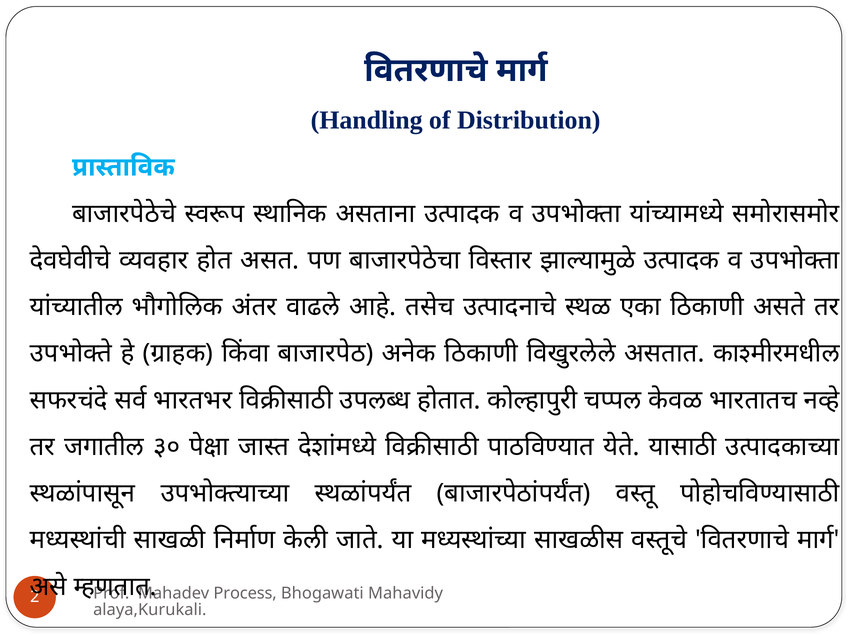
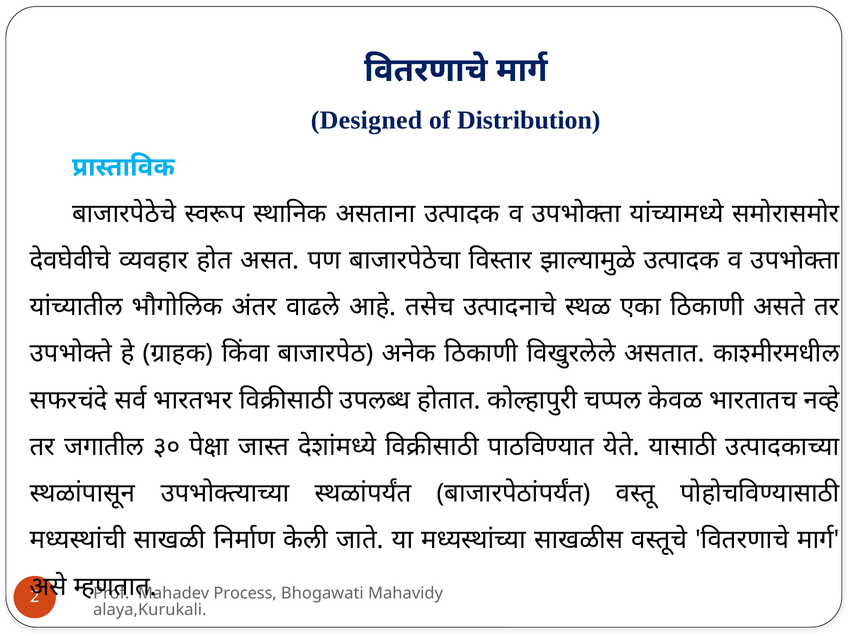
Handling: Handling -> Designed (367, 120)
